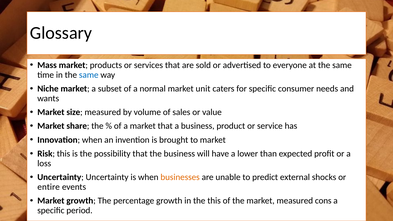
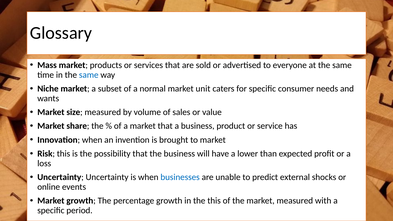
businesses colour: orange -> blue (180, 177)
entire: entire -> online (49, 187)
cons: cons -> with (323, 201)
